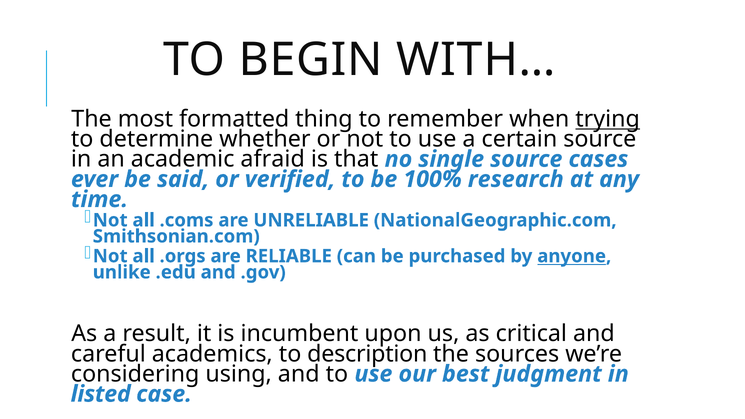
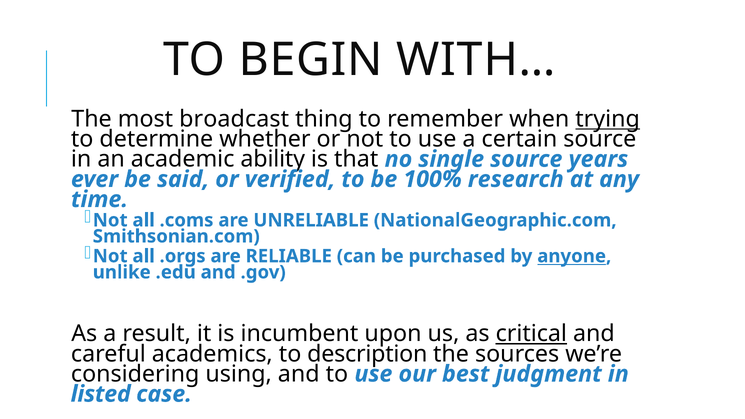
formatted: formatted -> broadcast (234, 119)
afraid: afraid -> ability (273, 159)
cases: cases -> years (598, 159)
critical underline: none -> present (531, 334)
